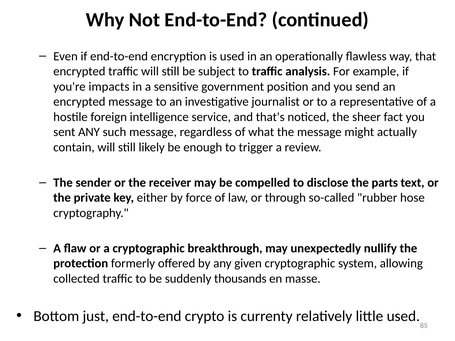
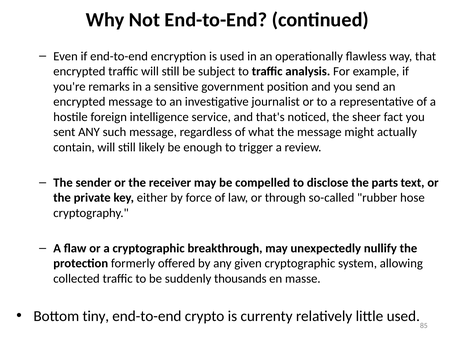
impacts: impacts -> remarks (109, 87)
just: just -> tiny (96, 316)
